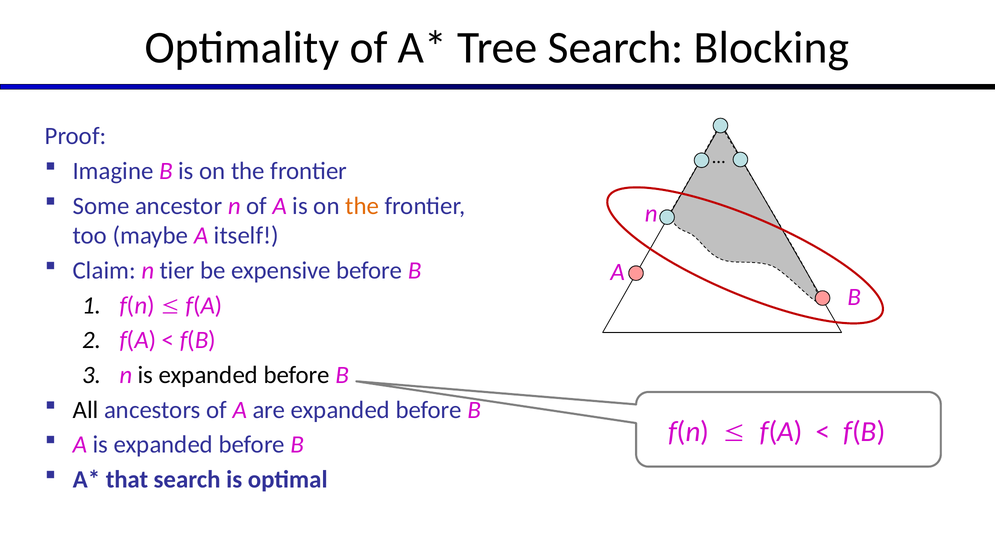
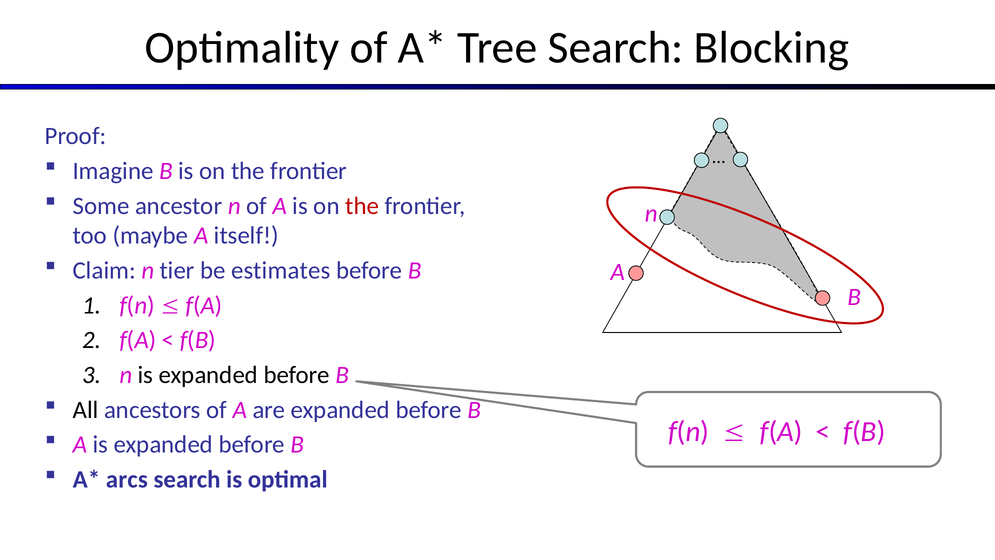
the colour: orange -> red (362, 206)
expensive: expensive -> estimates (281, 270)
that: that -> arcs (127, 479)
